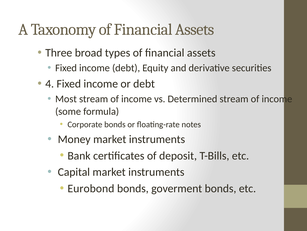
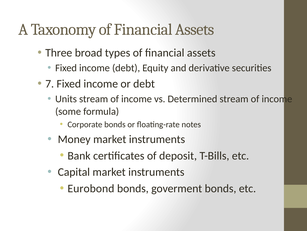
4: 4 -> 7 (50, 84)
Most: Most -> Units (66, 99)
